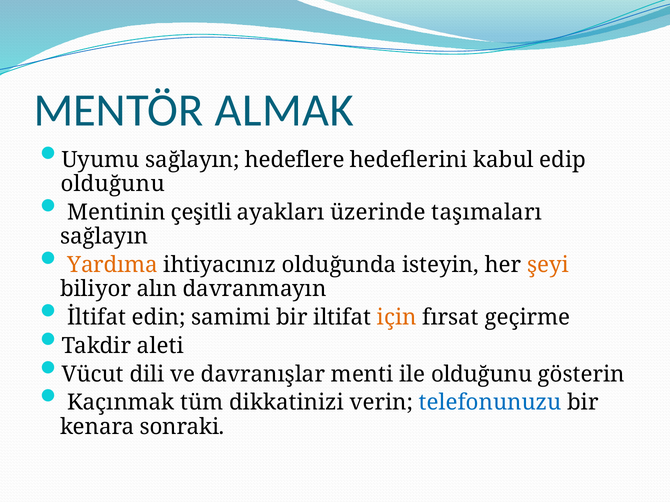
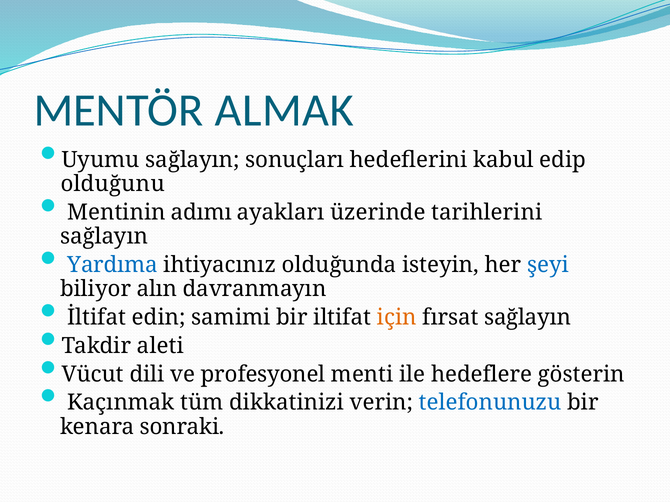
hedeflere: hedeflere -> sonuçları (295, 160)
çeşitli: çeşitli -> adımı (201, 213)
taşımaları: taşımaları -> tarihlerini (487, 213)
Yardıma colour: orange -> blue (113, 265)
şeyi colour: orange -> blue (548, 265)
fırsat geçirme: geçirme -> sağlayın (528, 318)
davranışlar: davranışlar -> profesyonel (263, 375)
ile olduğunu: olduğunu -> hedeflere (482, 375)
